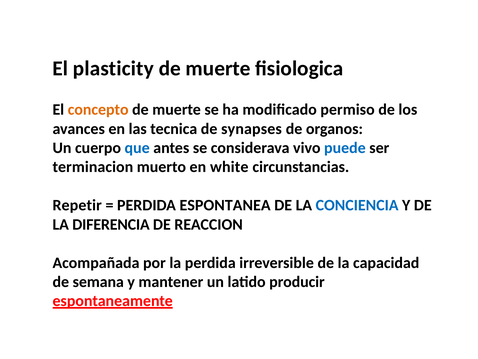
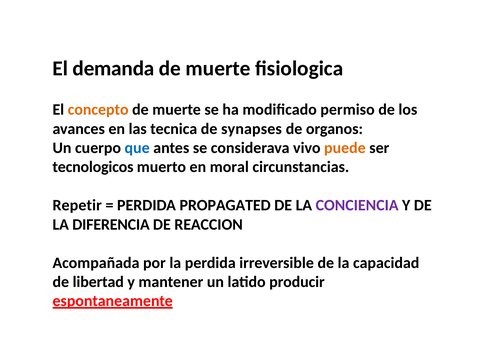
plasticity: plasticity -> demanda (114, 68)
puede colour: blue -> orange (345, 148)
terminacion: terminacion -> tecnologicos (93, 167)
white: white -> moral (229, 167)
ESPONTANEA: ESPONTANEA -> PROPAGATED (225, 205)
CONCIENCIA colour: blue -> purple (357, 205)
semana: semana -> libertad (98, 282)
